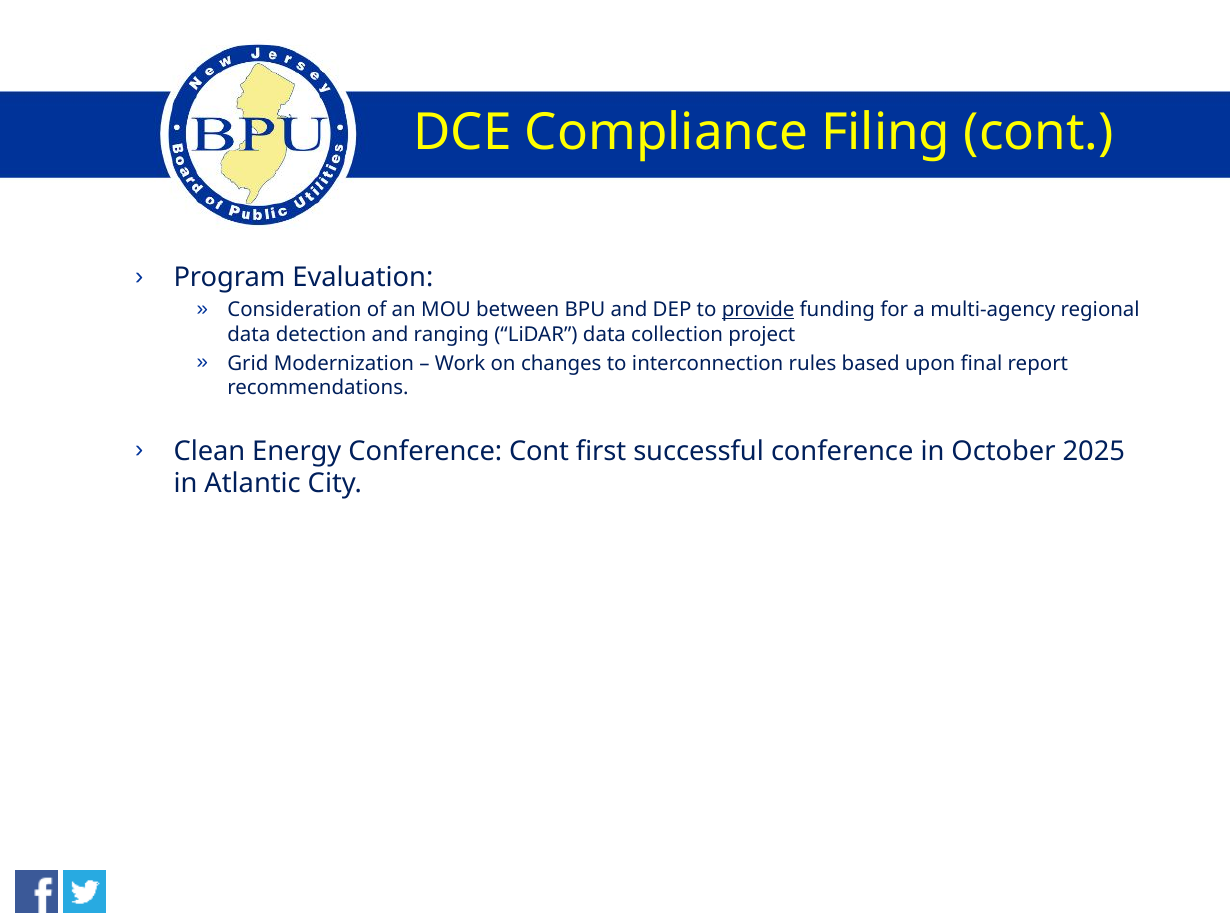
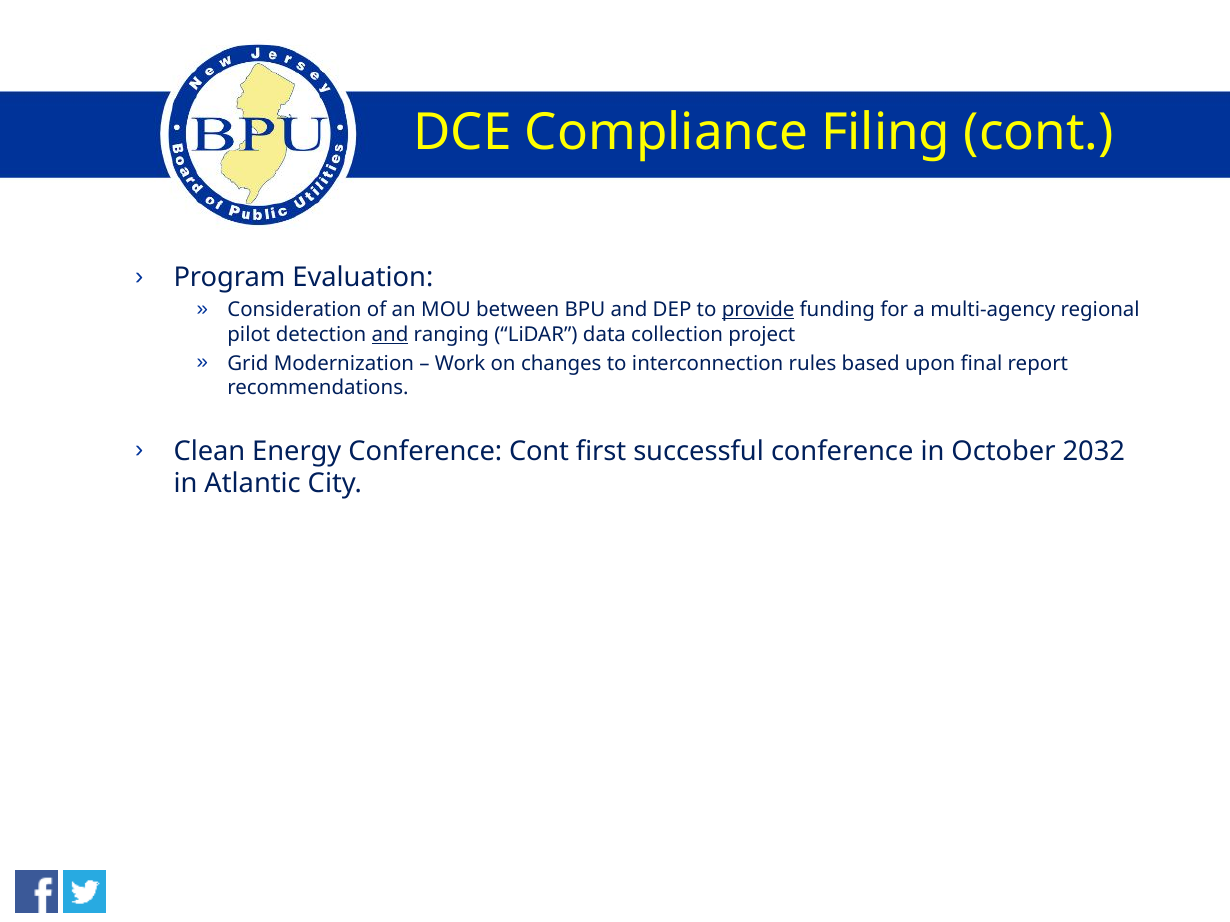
data: data -> pilot (249, 335)
and underline: none -> present (390, 335)
2025: 2025 -> 2032 (1094, 451)
